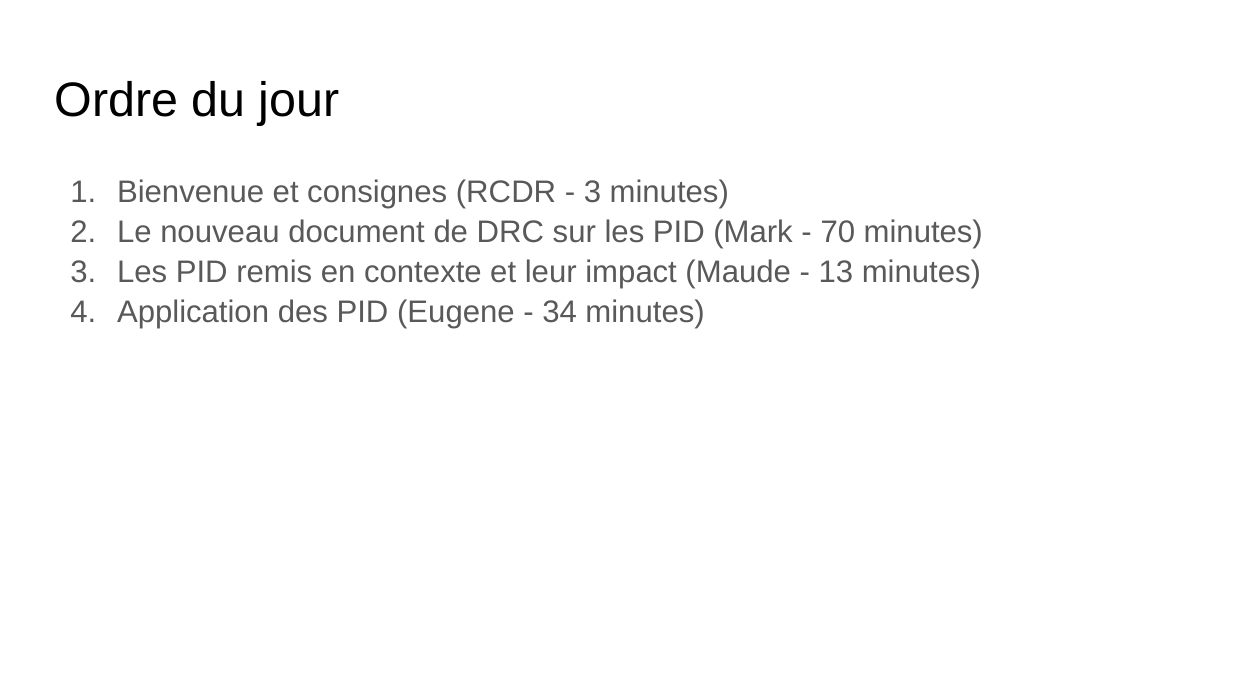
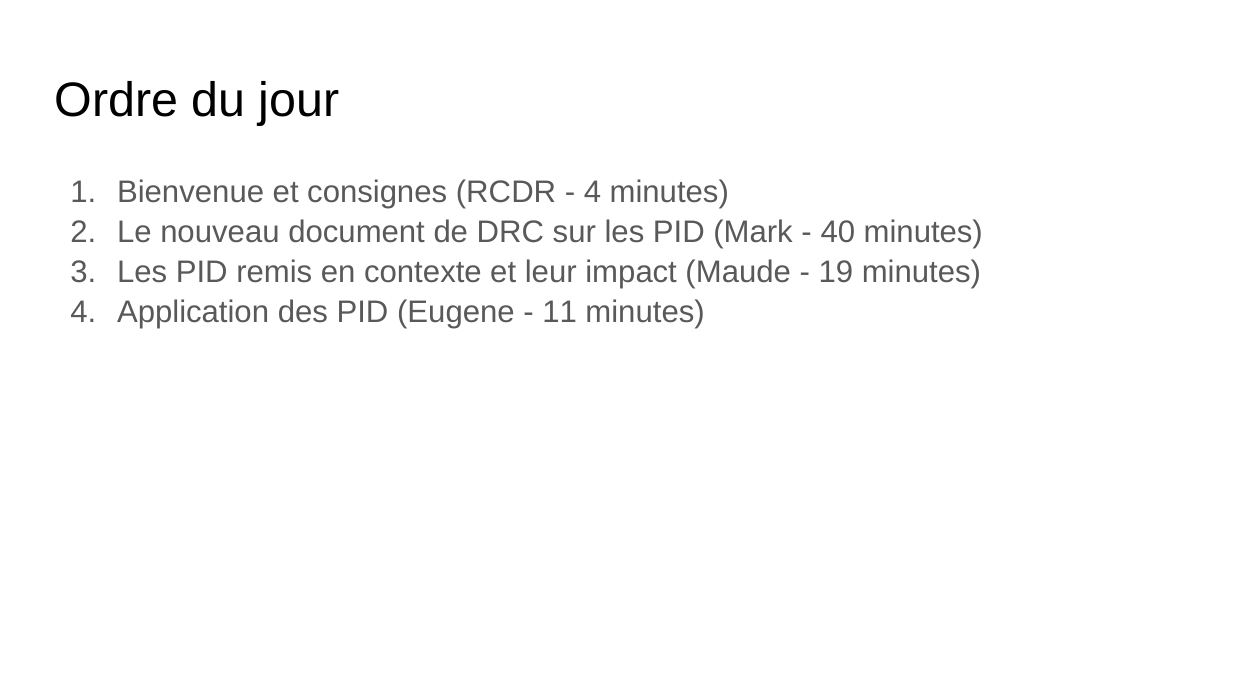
3: 3 -> 4 (592, 193)
70: 70 -> 40 (838, 233)
13: 13 -> 19 (836, 273)
34: 34 -> 11 (560, 313)
